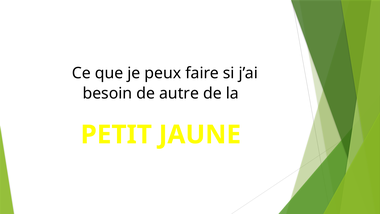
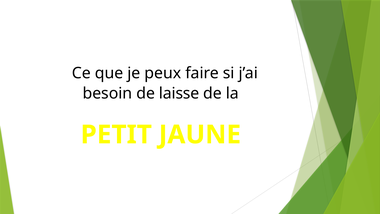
autre: autre -> laisse (179, 93)
